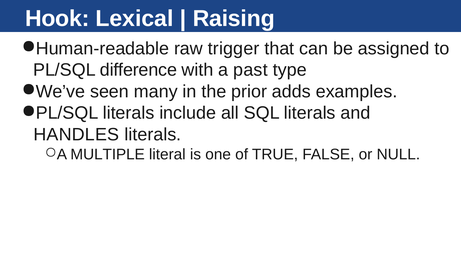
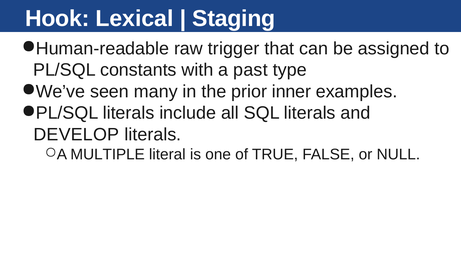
Raising: Raising -> Staging (234, 19)
difference: difference -> constants (138, 70)
adds: adds -> inner (291, 92)
HANDLES: HANDLES -> DEVELOP (76, 135)
